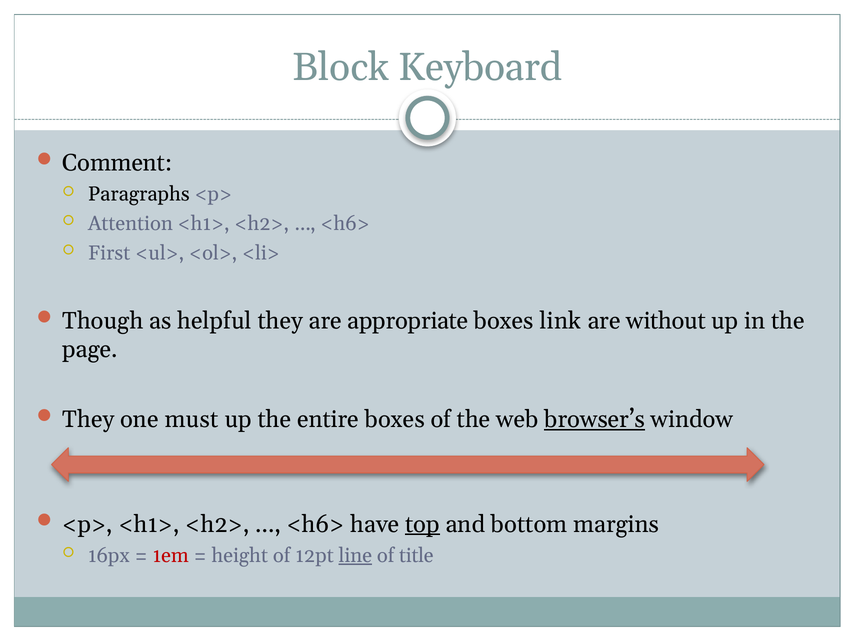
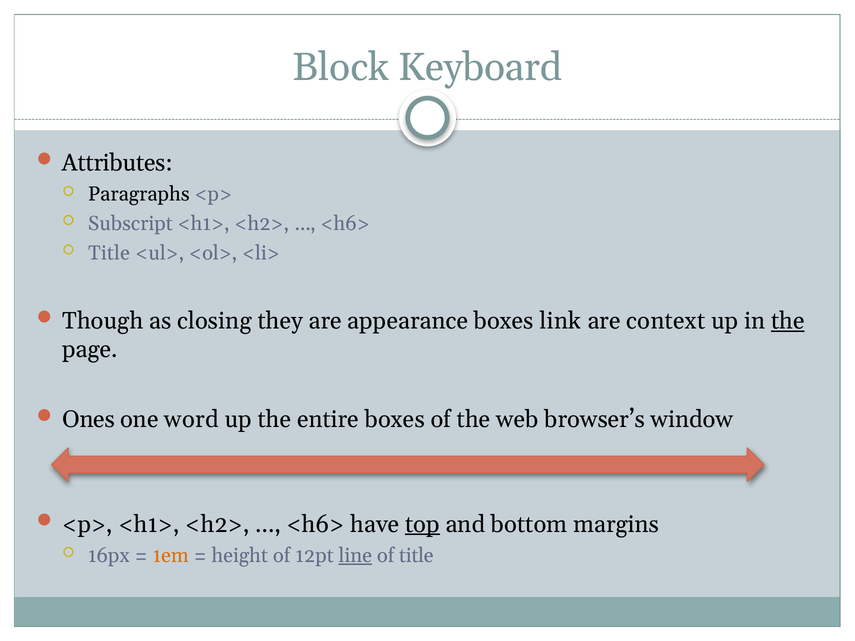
Comment: Comment -> Attributes (117, 163)
Attention: Attention -> Subscript (130, 224)
First: First -> Title (109, 253)
helpful: helpful -> closing (214, 321)
appropriate: appropriate -> appearance (408, 321)
without: without -> context (666, 321)
the underline: none -> present (788, 321)
They: They -> Ones (88, 420)
must: must -> word (191, 420)
browser’s underline: present -> none (595, 420)
1em colour: red -> orange (171, 556)
